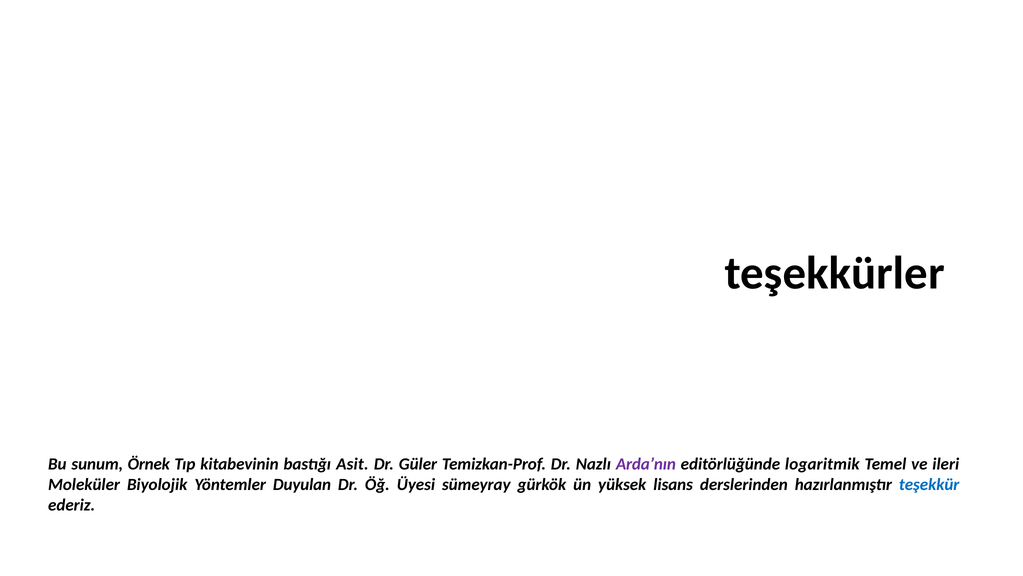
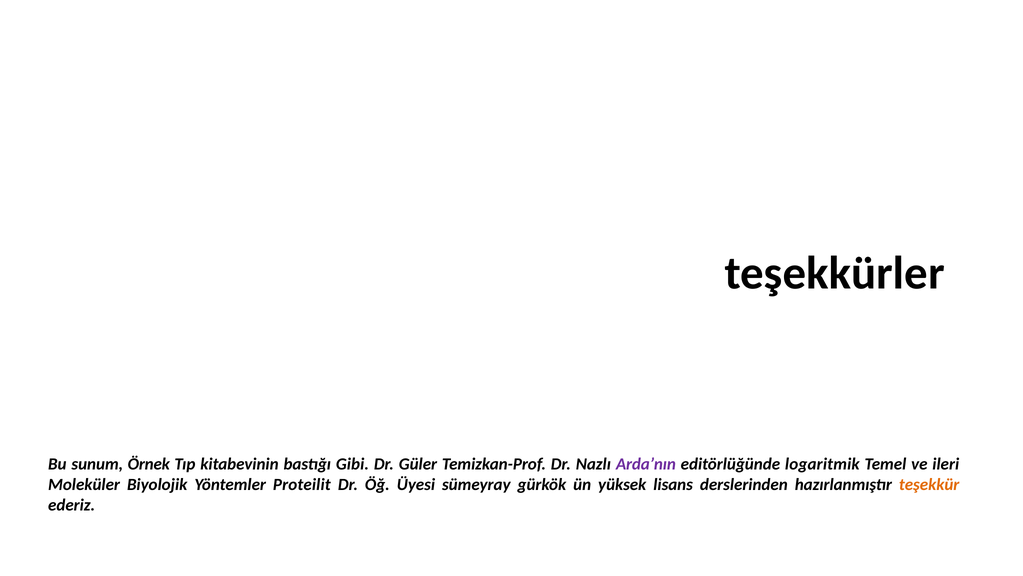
Asit: Asit -> Gibi (352, 463)
Duyulan: Duyulan -> Proteilit (302, 484)
teşekkür colour: blue -> orange (929, 484)
